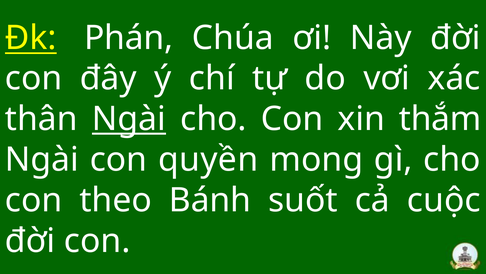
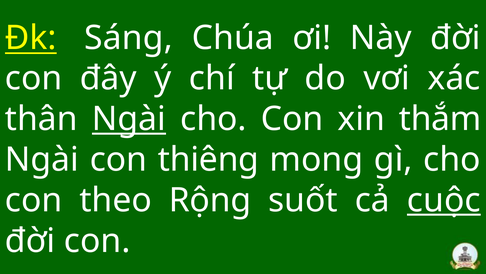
Phán: Phán -> Sáng (128, 38)
quyền: quyền -> thiêng (208, 159)
Bánh: Bánh -> Rộng (210, 200)
cuộc underline: none -> present (444, 200)
